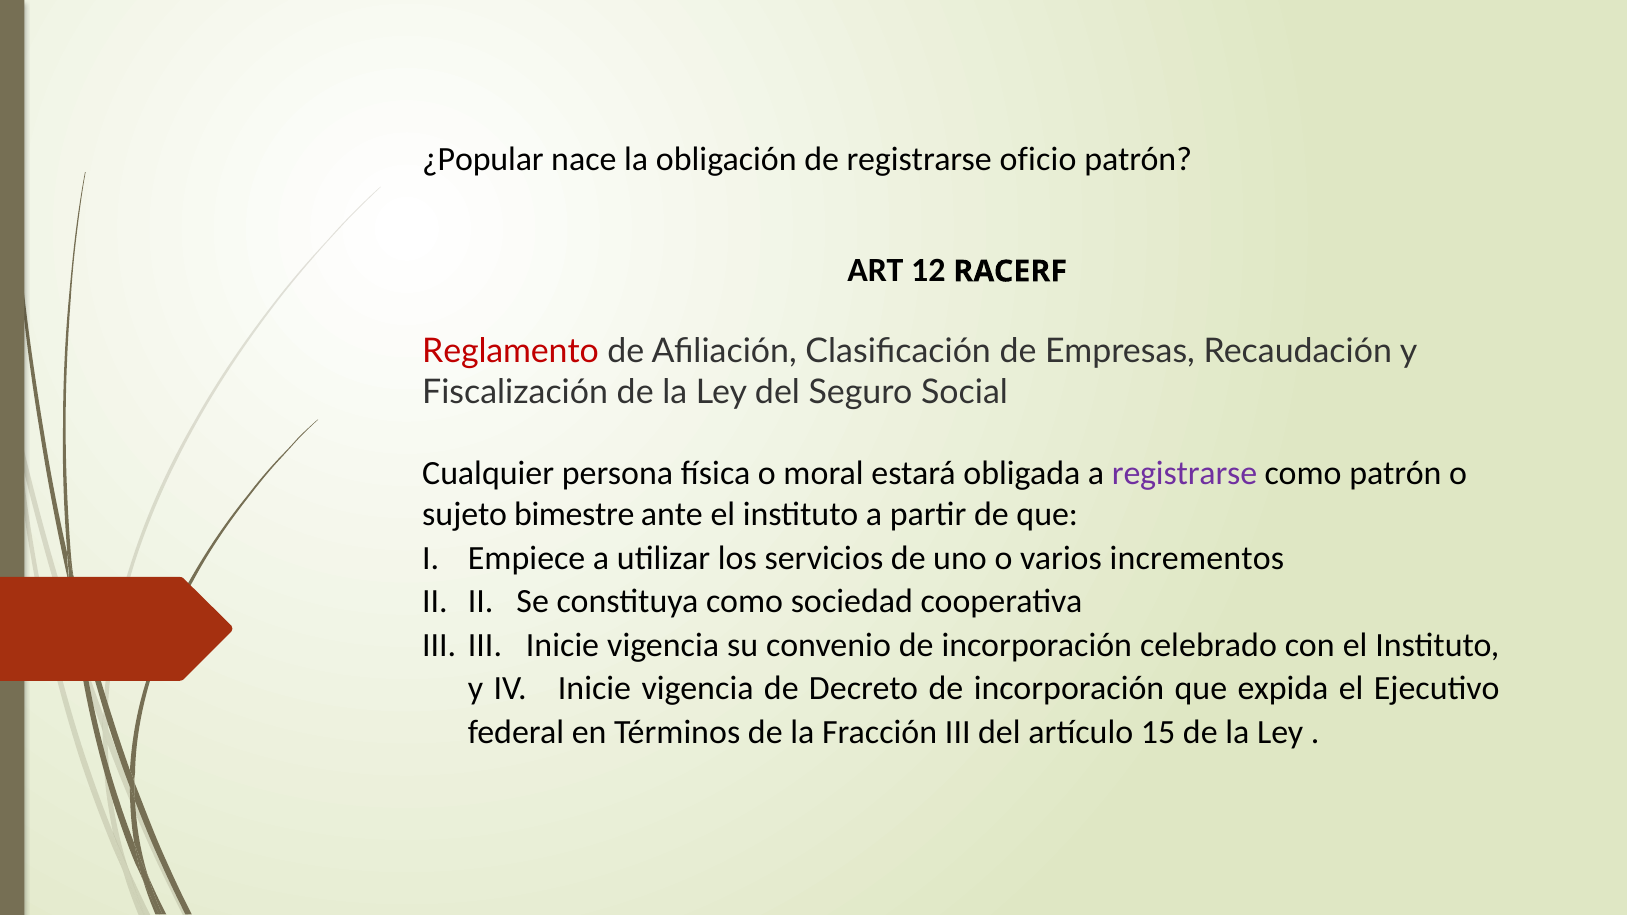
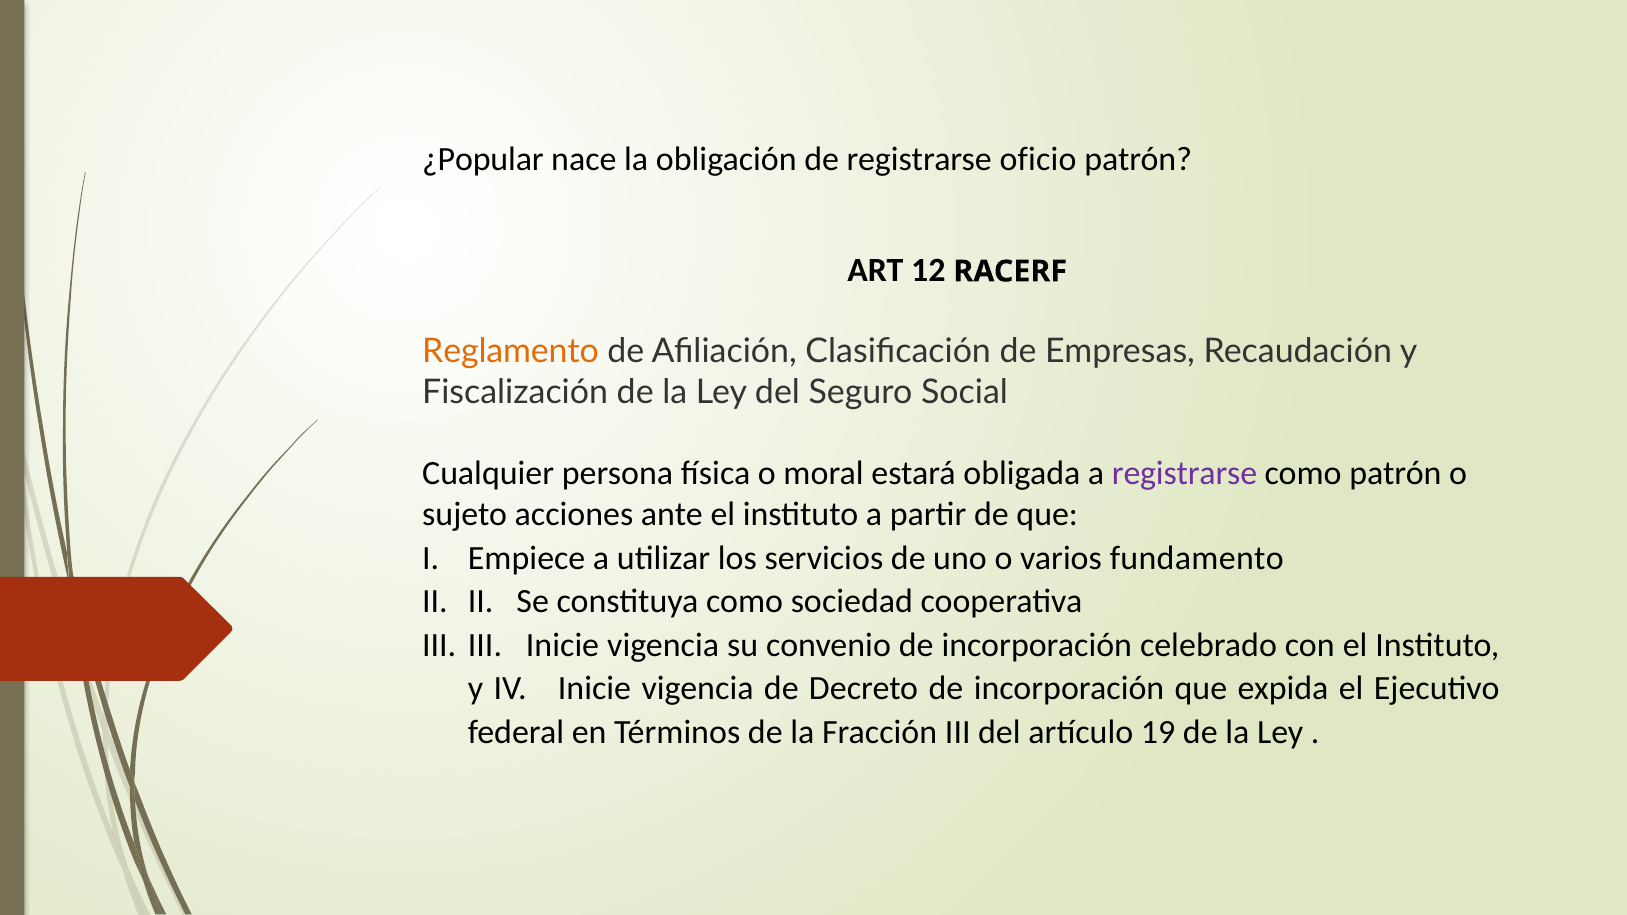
Reglamento colour: red -> orange (510, 352)
bimestre: bimestre -> acciones (574, 514)
incrementos: incrementos -> fundamento (1197, 558)
15: 15 -> 19 (1158, 732)
